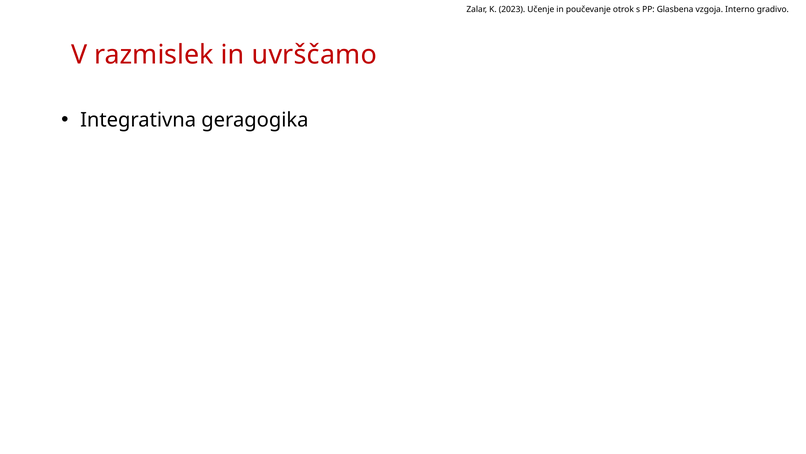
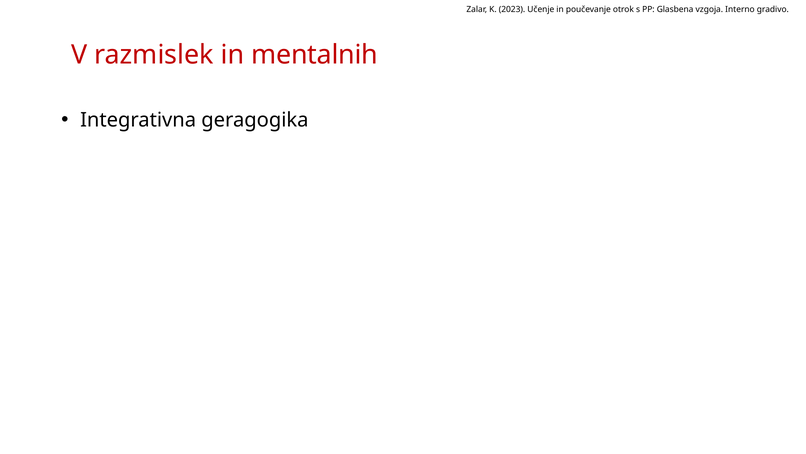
uvrščamo: uvrščamo -> mentalnih (315, 55)
